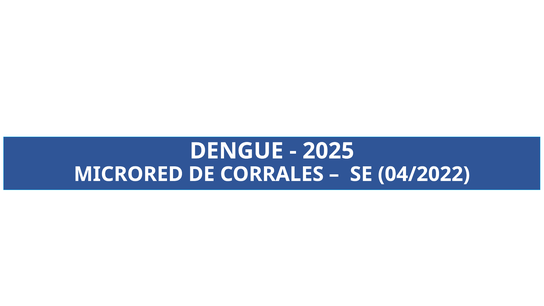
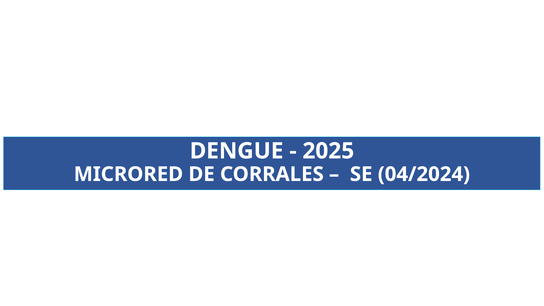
04/2022: 04/2022 -> 04/2024 (424, 174)
